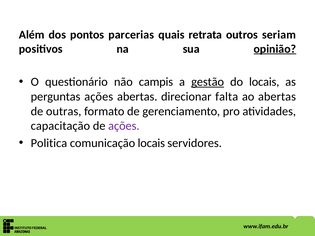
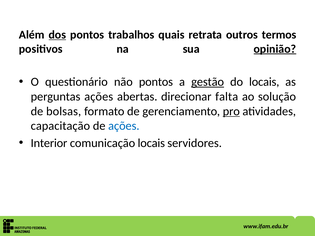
dos underline: none -> present (57, 35)
parcerias: parcerias -> trabalhos (131, 35)
seriam: seriam -> termos (279, 35)
não campis: campis -> pontos (156, 82)
ao abertas: abertas -> solução (277, 97)
outras: outras -> bolsas (64, 111)
pro underline: none -> present (231, 111)
ações colour: purple -> blue (124, 126)
Politica: Politica -> Interior (49, 143)
